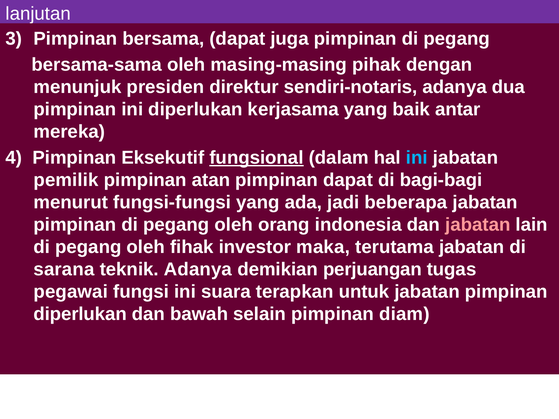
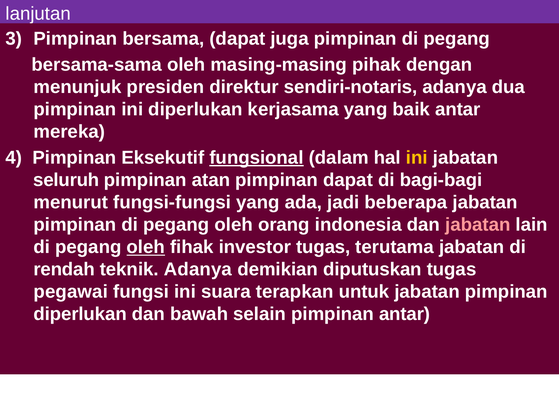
ini colour: light blue -> yellow (417, 158)
pemilik: pemilik -> seluruh (66, 180)
oleh underline: none -> present (146, 247)
investor maka: maka -> tugas (323, 247)
sarana: sarana -> rendah (64, 270)
perjuangan: perjuangan -> diputuskan (372, 270)
pimpinan diam: diam -> antar (405, 314)
